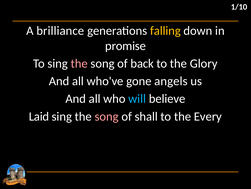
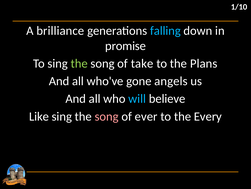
falling colour: yellow -> light blue (165, 31)
the colour: pink -> light green (79, 63)
back: back -> take (142, 63)
Glory: Glory -> Plans (204, 63)
Laid: Laid -> Like (39, 116)
shall: shall -> ever (146, 116)
